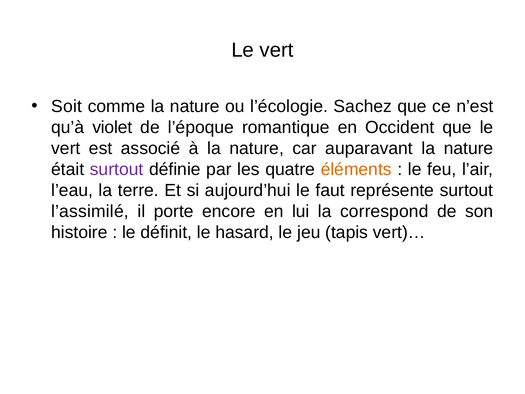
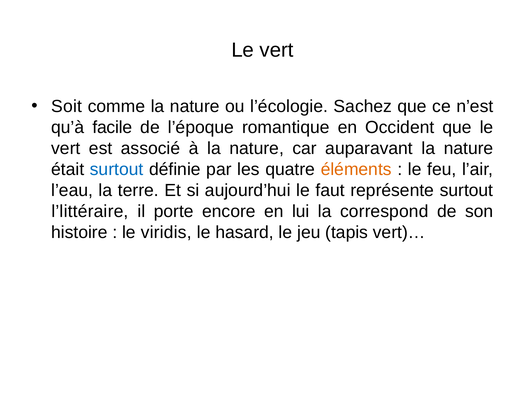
violet: violet -> facile (112, 127)
surtout colour: purple -> blue (117, 169)
l’assimilé: l’assimilé -> l’littéraire (90, 211)
définit: définit -> viridis (166, 232)
